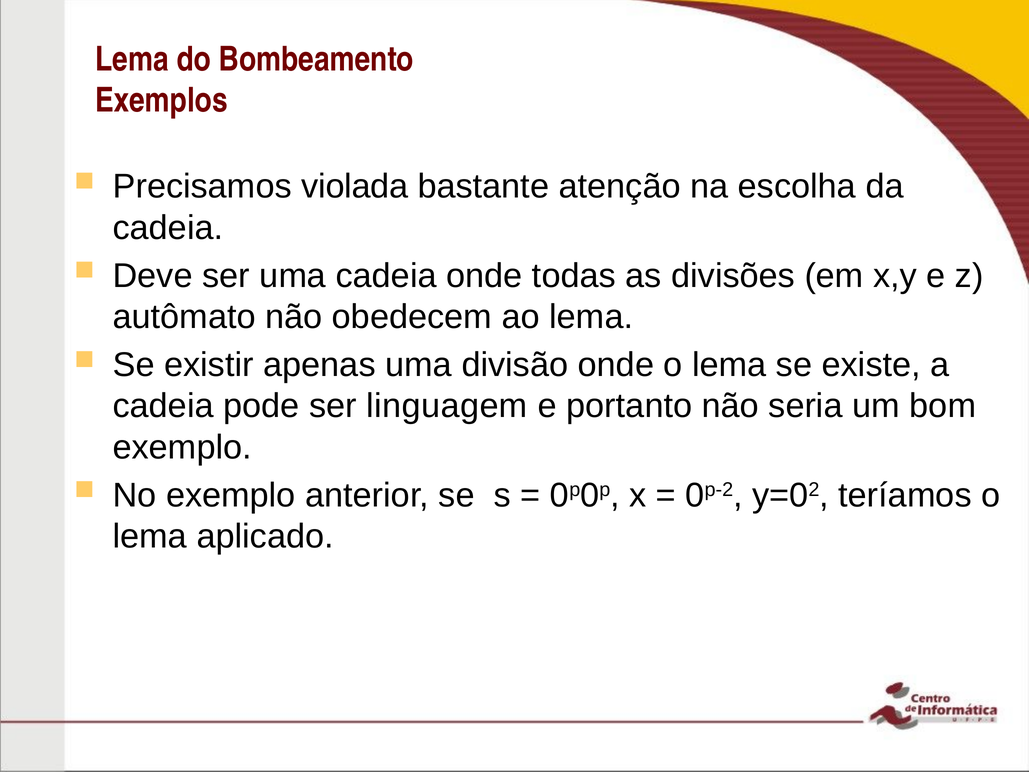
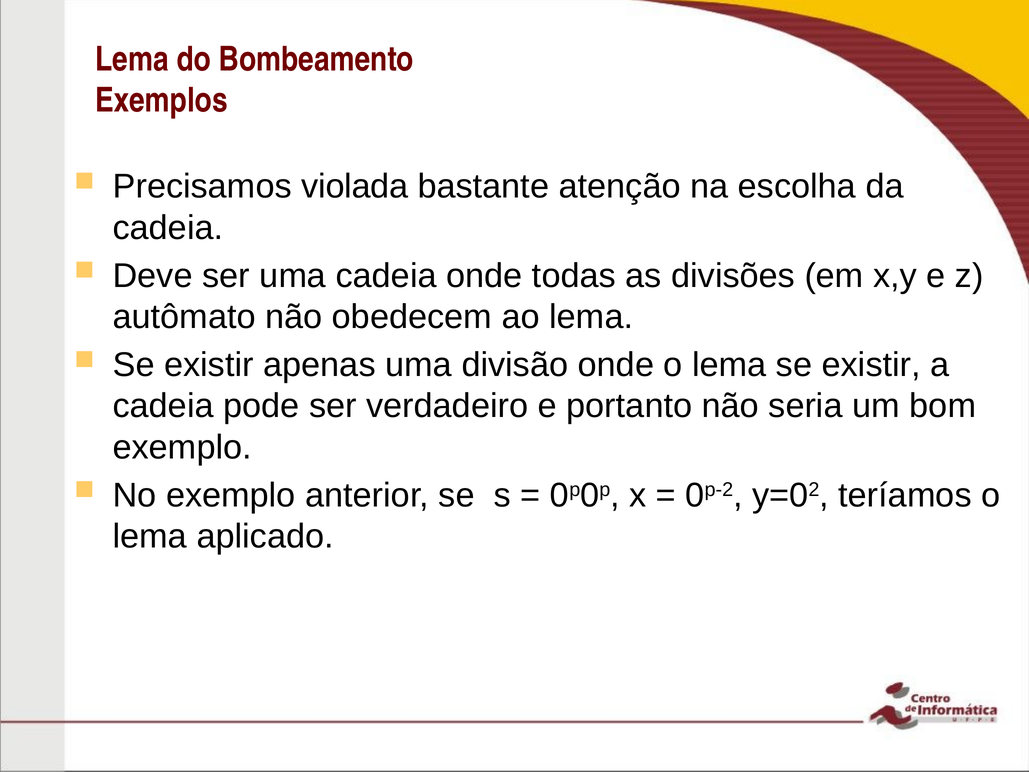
lema se existe: existe -> existir (871, 365)
linguagem: linguagem -> verdadeiro (447, 406)
